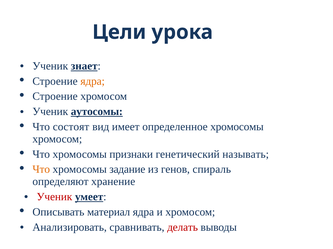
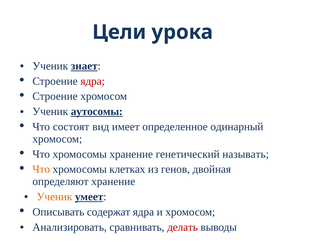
ядра colour: orange -> red (93, 81)
определенное хромосомы: хромосомы -> одинарный (237, 127)
хромосомы признаки: признаки -> хранение (131, 155)
задание: задание -> клетках (127, 170)
спираль: спираль -> двойная (212, 170)
Ученик colour: red -> orange (54, 197)
материал: материал -> содержат (109, 213)
